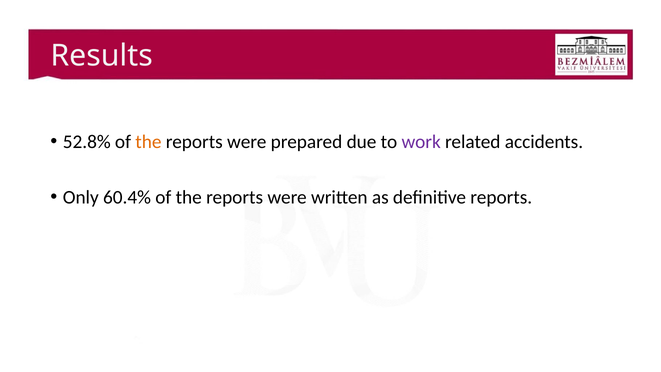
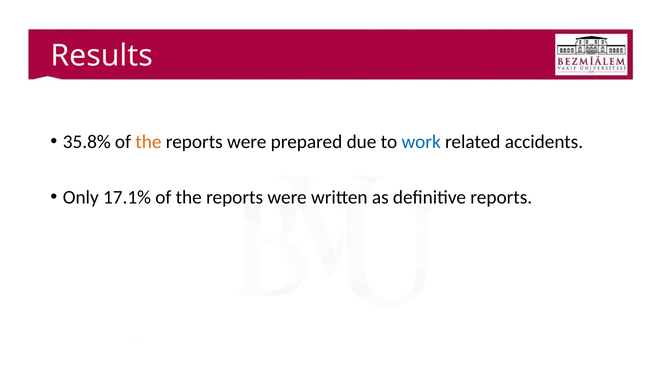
52.8%: 52.8% -> 35.8% (87, 142)
work colour: purple -> blue (421, 142)
60.4%: 60.4% -> 17.1% (127, 197)
